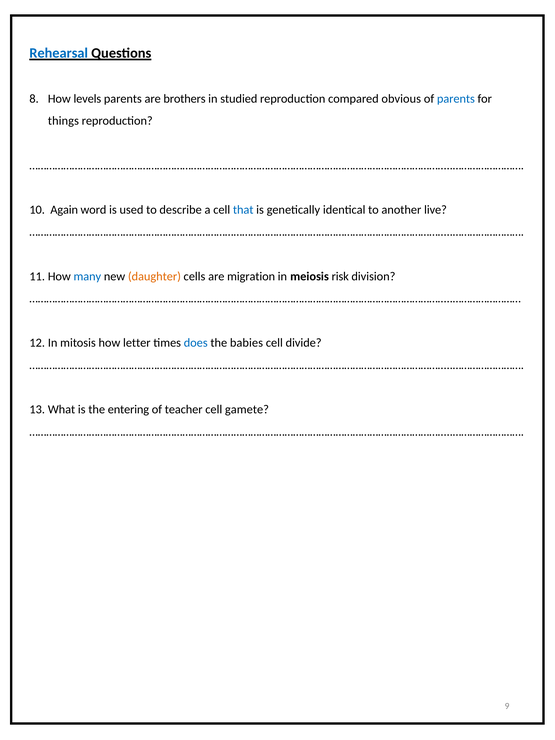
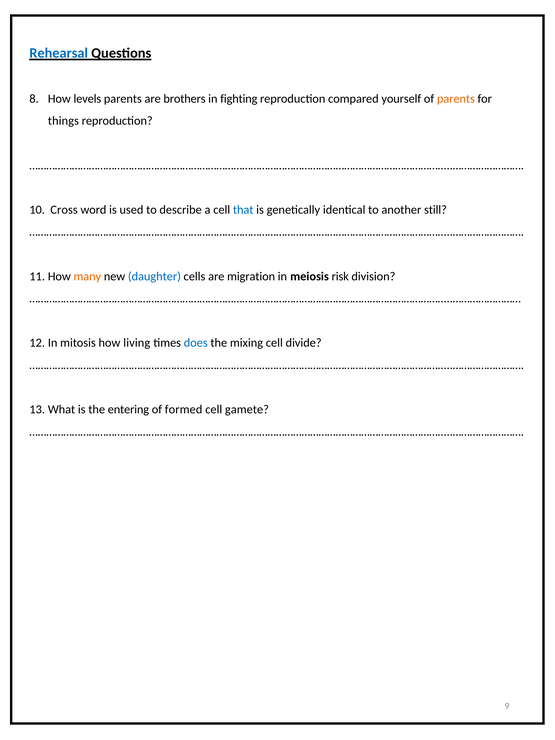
studied: studied -> fighting (239, 99)
obvious: obvious -> yourself (401, 99)
parents colour: blue -> orange (456, 99)
Again: Again -> Cross (64, 210)
live: live -> still (435, 210)
many colour: blue -> orange (87, 276)
daughter colour: orange -> blue (154, 276)
letter: letter -> living (137, 343)
babies: babies -> mixing (247, 343)
teacher: teacher -> formed (184, 410)
